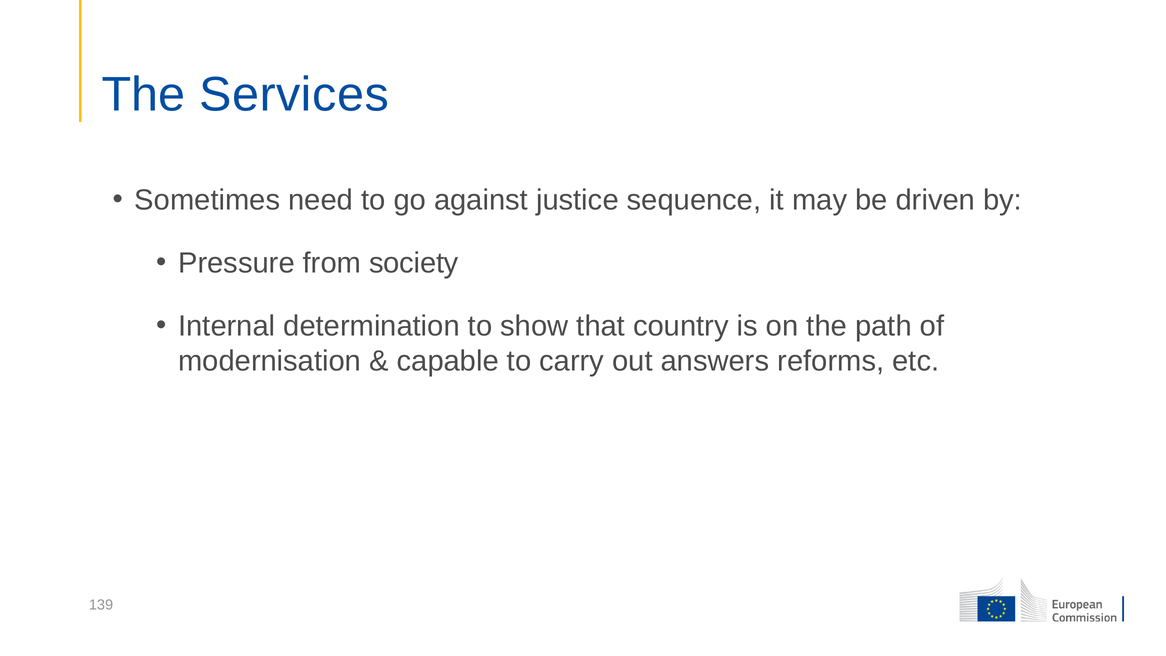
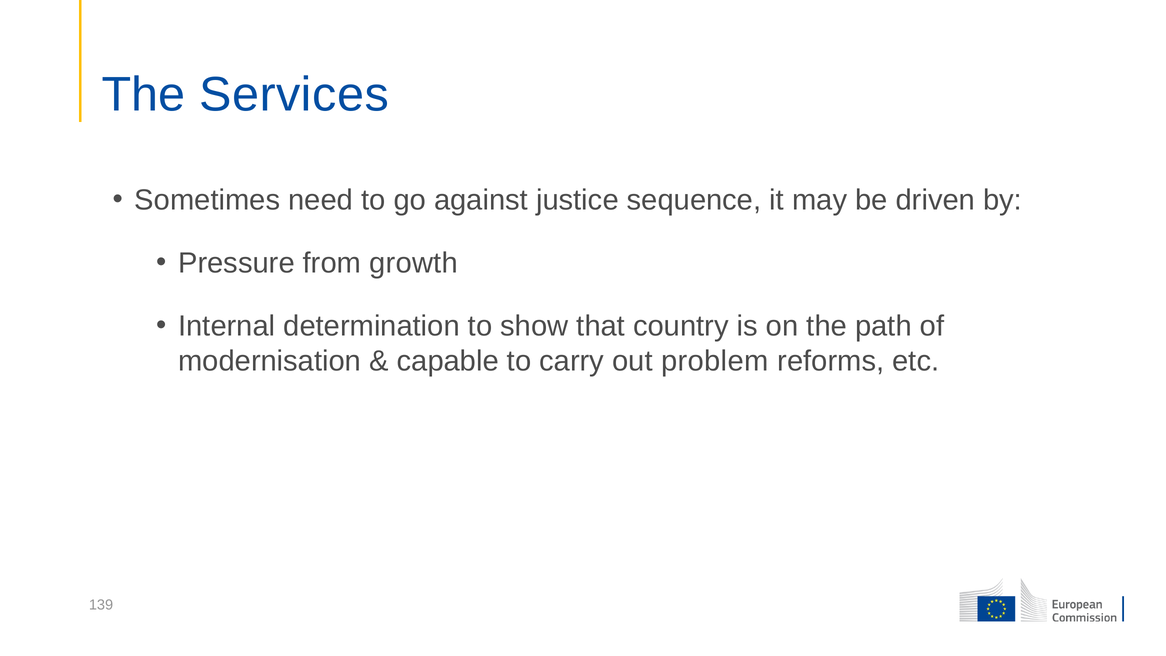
society: society -> growth (414, 263)
answers: answers -> problem (715, 361)
